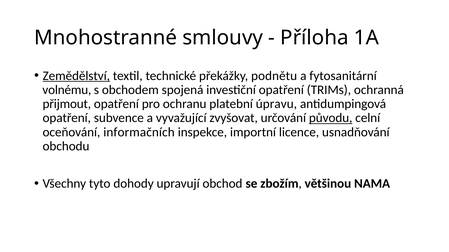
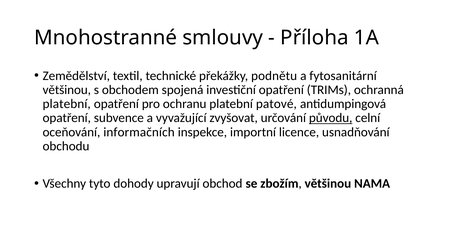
Zemědělství underline: present -> none (76, 76)
volnému: volnému -> většinou (67, 90)
přijmout: přijmout -> platební (67, 104)
úpravu: úpravu -> patové (276, 104)
